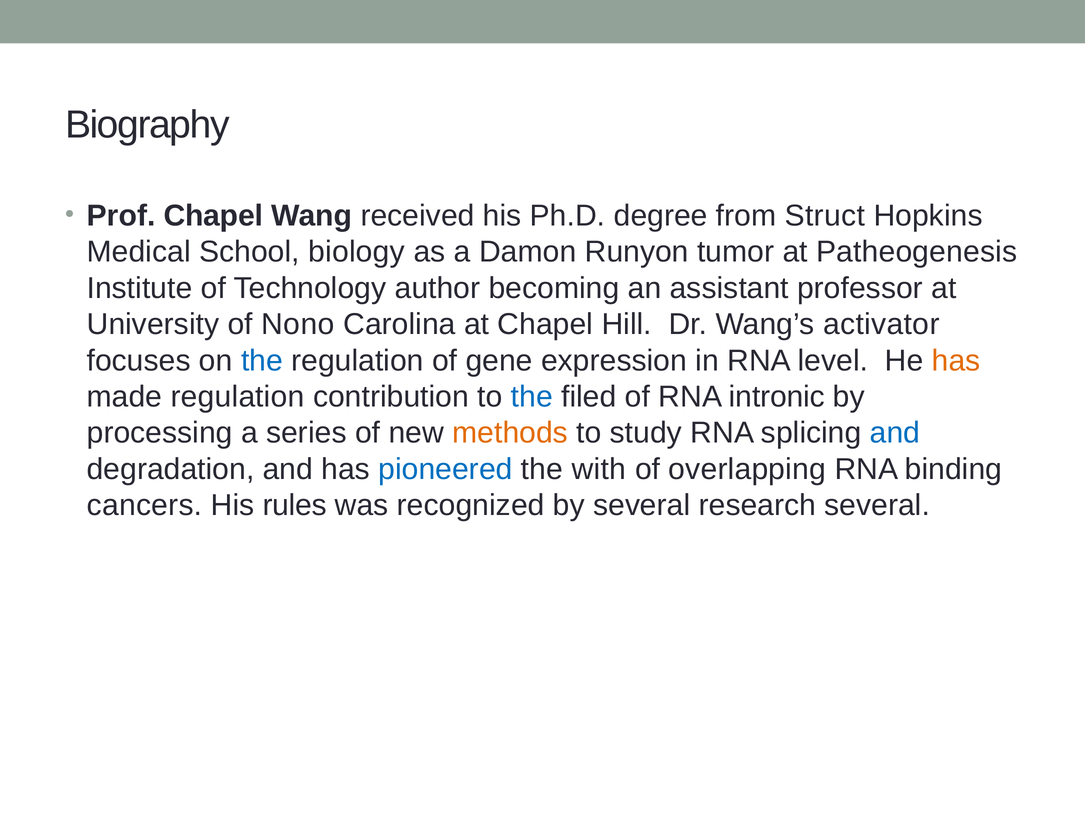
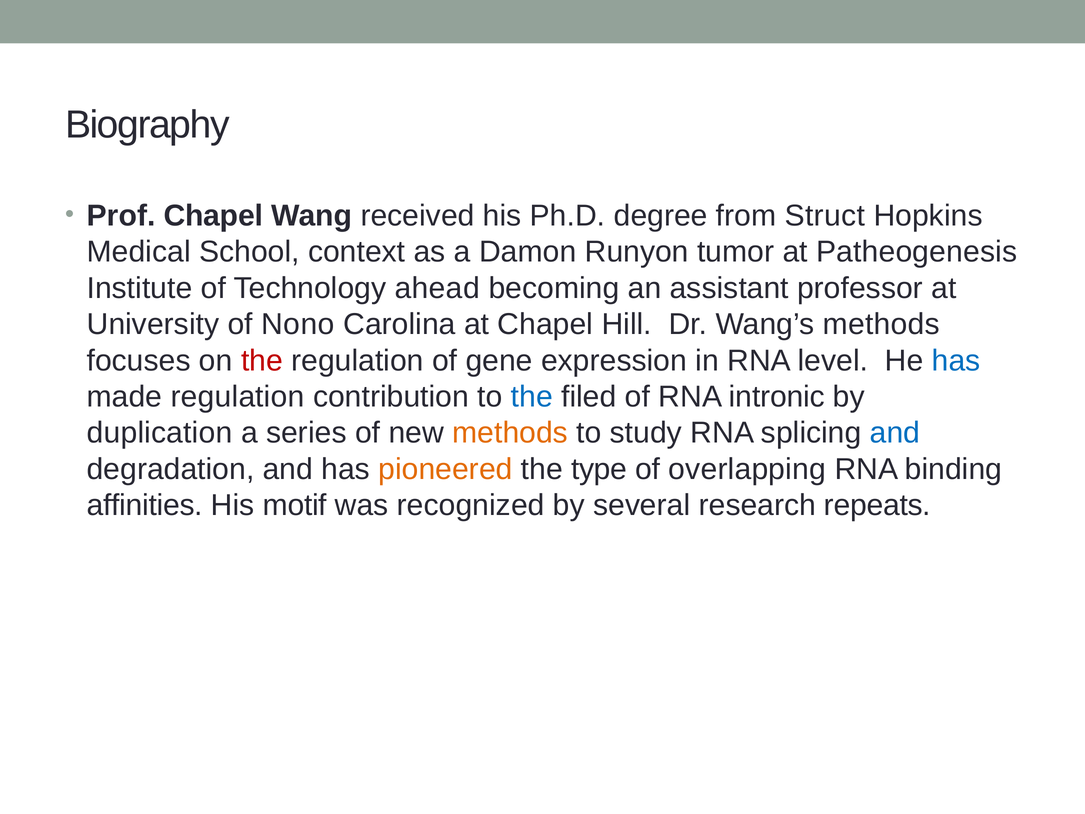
biology: biology -> context (357, 252)
author: author -> ahead (437, 288)
Wang’s activator: activator -> methods (881, 324)
the colour: blue -> red (262, 360)
has colour: orange -> blue (956, 360)
processing: processing -> duplication (160, 433)
pioneered colour: blue -> orange (446, 469)
with: with -> type (599, 469)
cancers: cancers -> affinities (145, 505)
rules: rules -> motif (295, 505)
research several: several -> repeats (877, 505)
